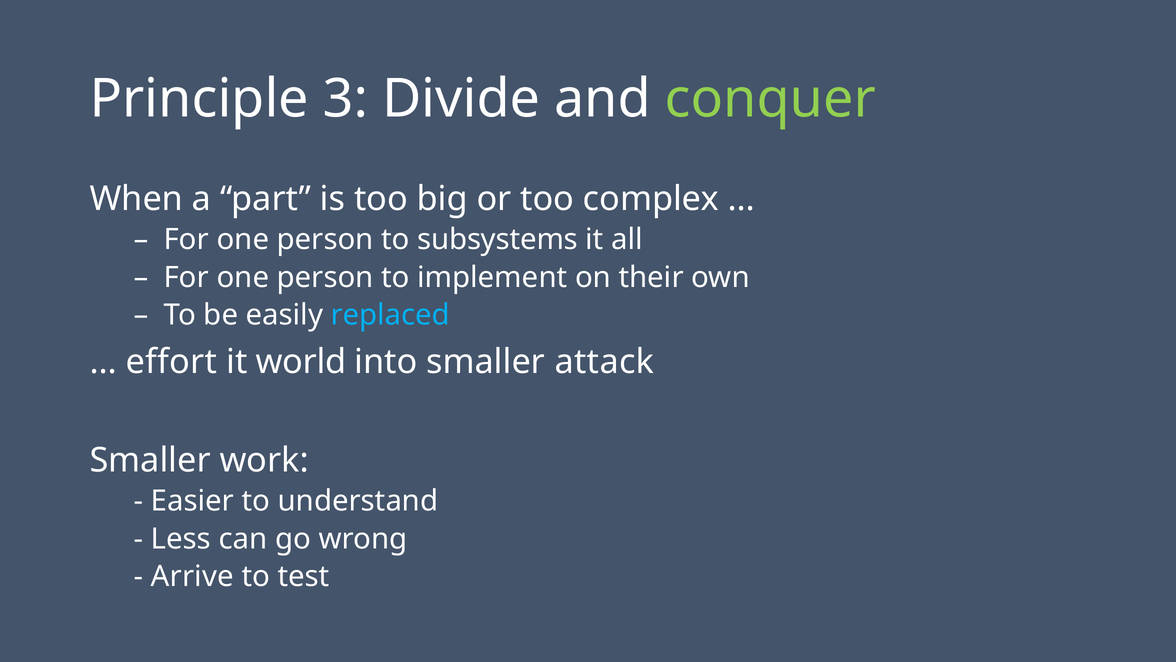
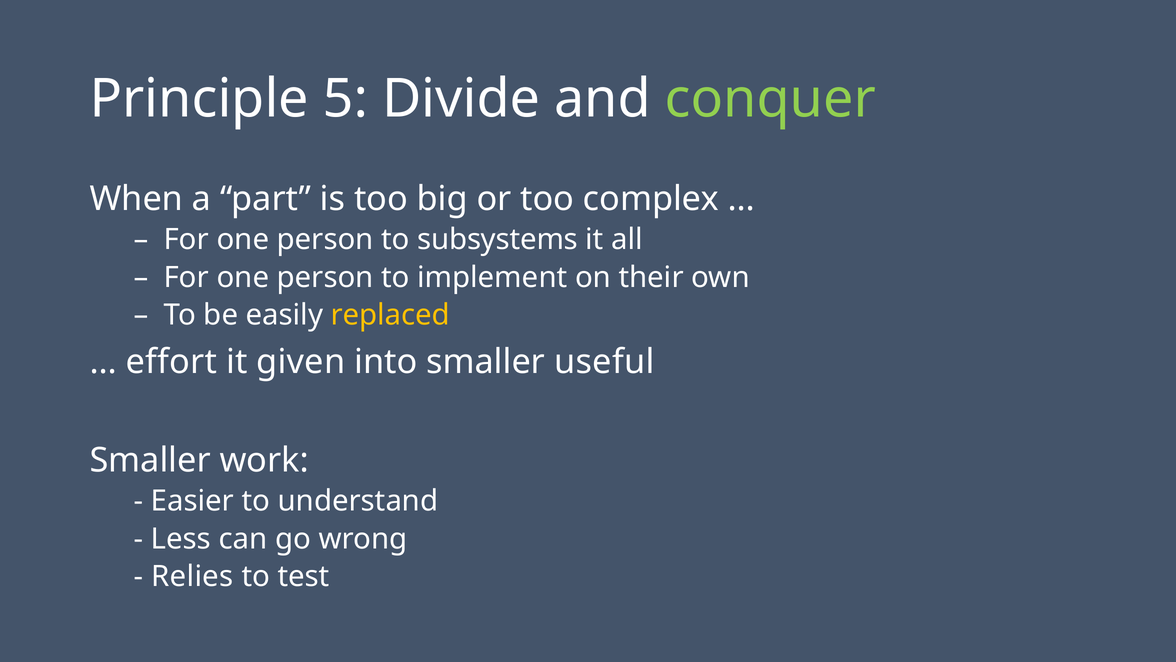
3: 3 -> 5 (345, 99)
replaced colour: light blue -> yellow (390, 315)
world: world -> given (301, 362)
attack: attack -> useful (604, 362)
Arrive: Arrive -> Relies (192, 576)
